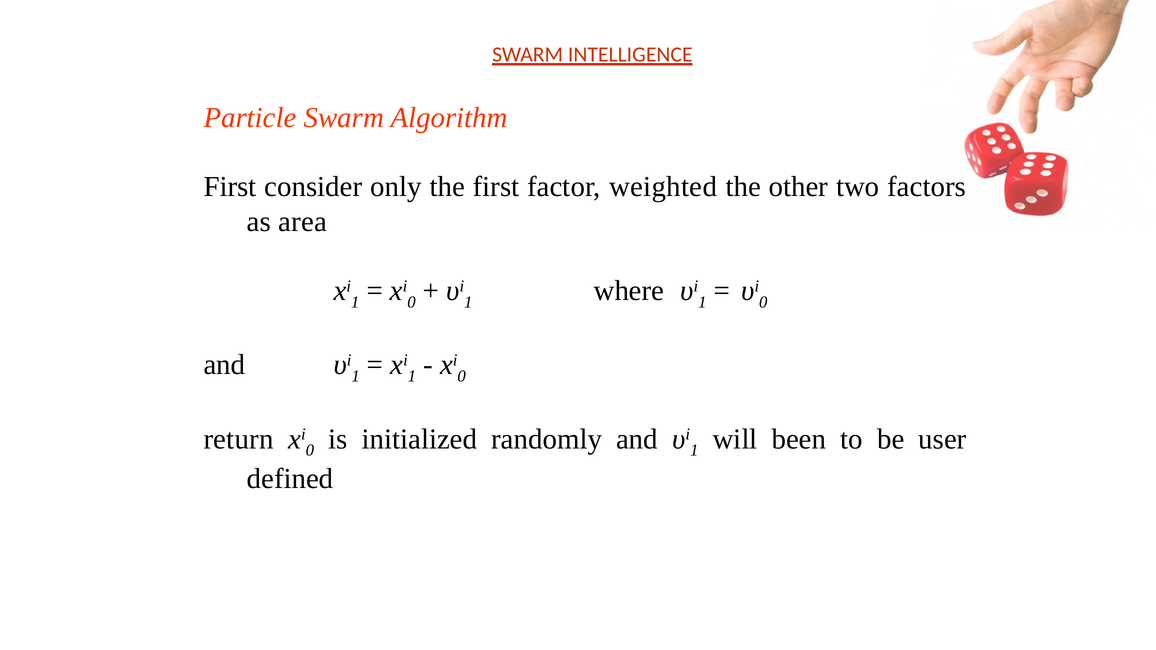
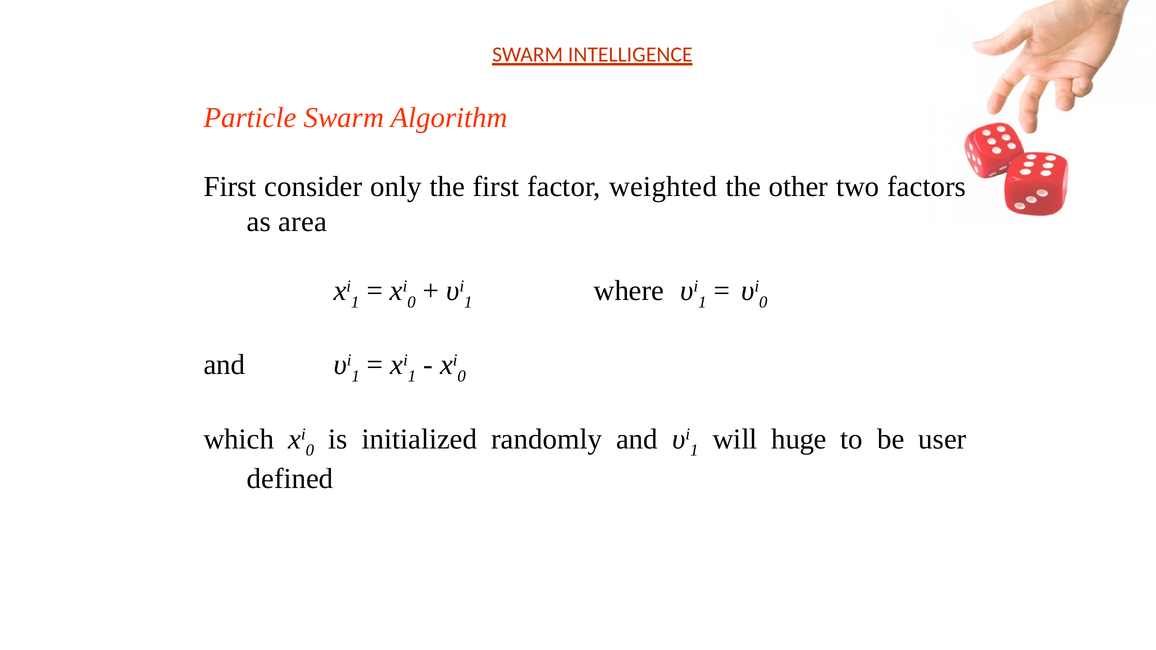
return: return -> which (239, 439)
been: been -> huge (799, 439)
